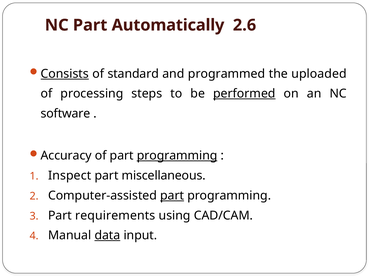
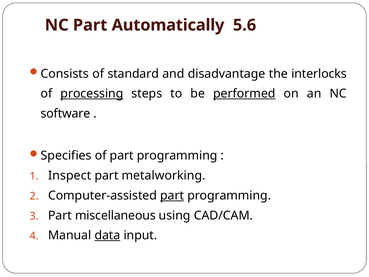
2.6: 2.6 -> 5.6 (245, 25)
Consists underline: present -> none (65, 74)
programmed: programmed -> disadvantage (227, 74)
uploaded: uploaded -> interlocks (319, 74)
processing underline: none -> present (92, 94)
Accuracy: Accuracy -> Specifies (66, 156)
programming underline: present -> none (177, 156)
miscellaneous: miscellaneous -> metalworking (164, 175)
requirements: requirements -> miscellaneous (115, 215)
